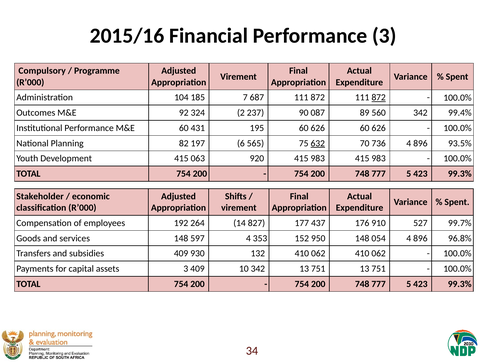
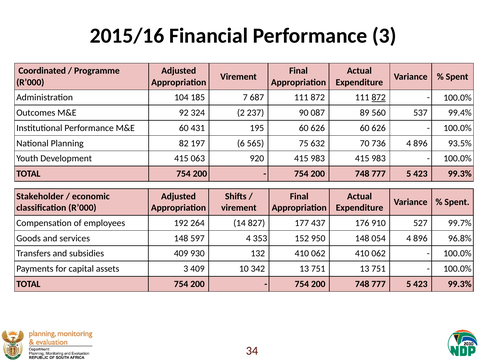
Compulsory: Compulsory -> Coordinated (42, 71)
560 342: 342 -> 537 (420, 113)
632 underline: present -> none (318, 143)
